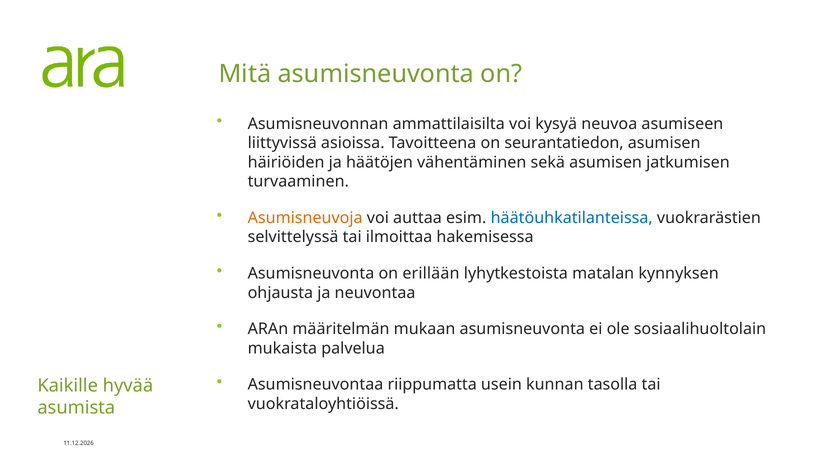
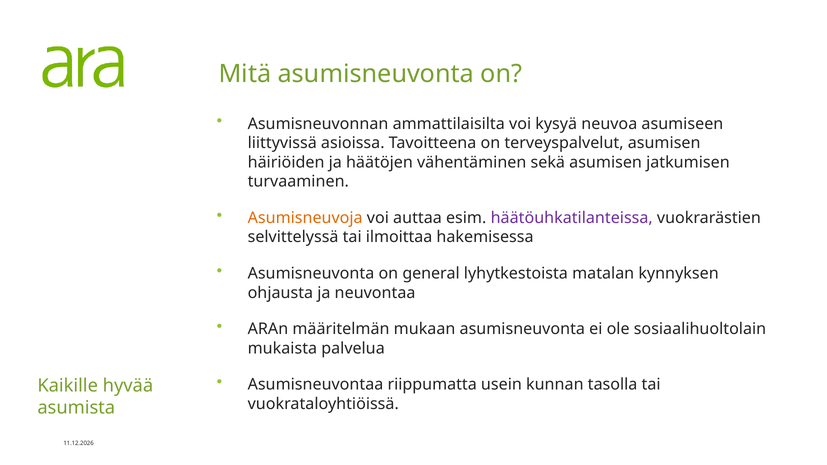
seurantatiedon: seurantatiedon -> terveyspalvelut (564, 143)
häätöuhkatilanteissa colour: blue -> purple (572, 218)
erillään: erillään -> general (431, 274)
